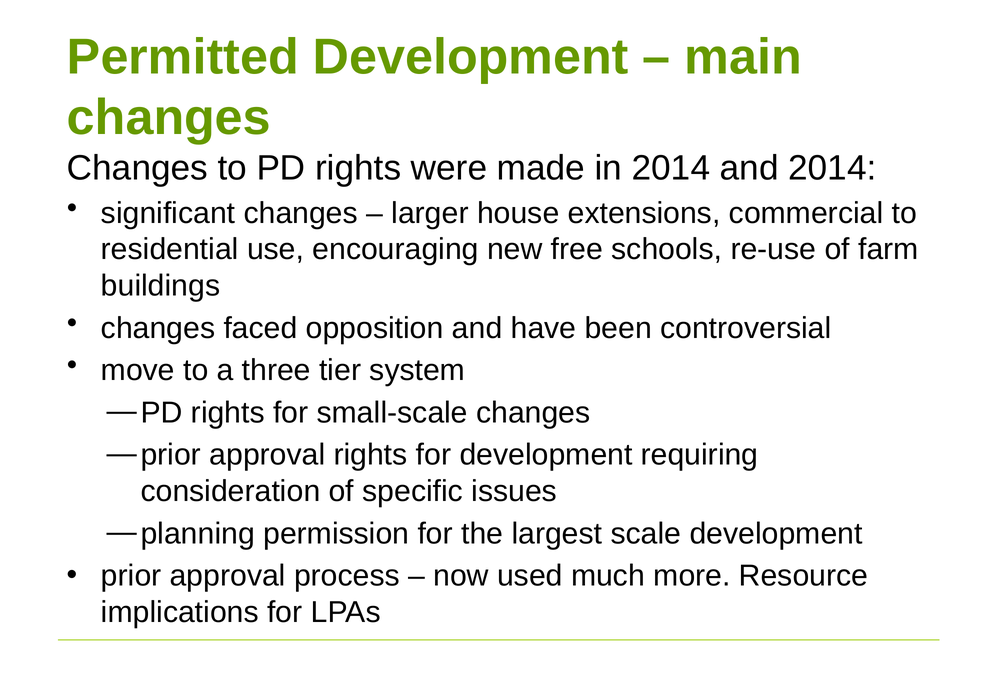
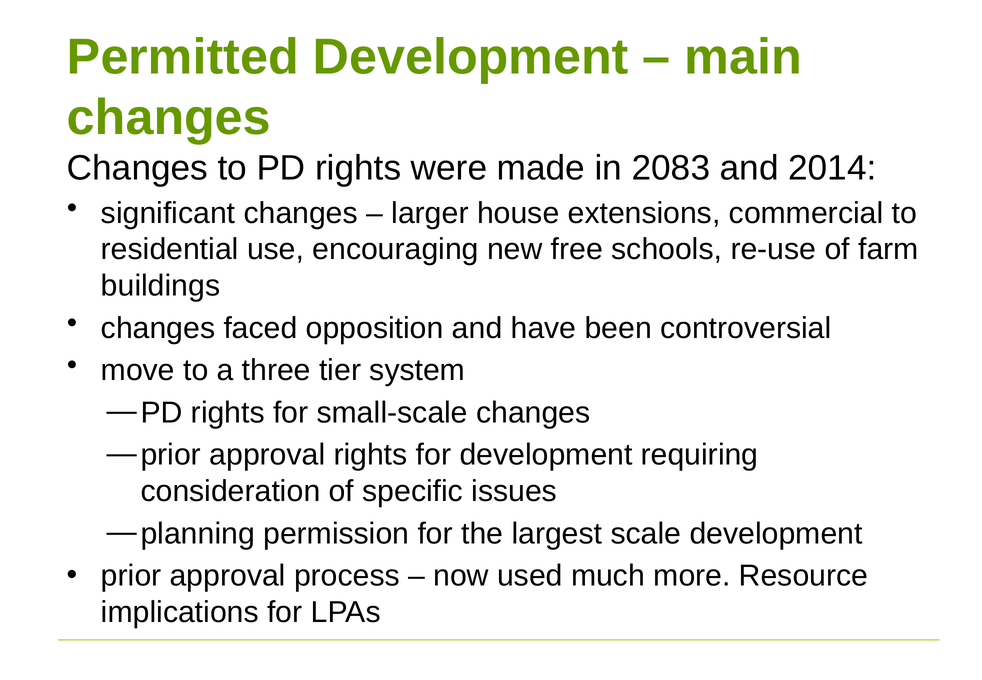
in 2014: 2014 -> 2083 (671, 168)
